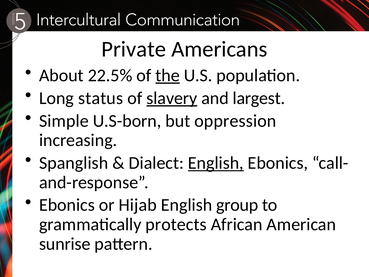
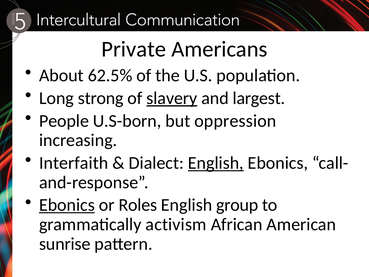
22.5%: 22.5% -> 62.5% (110, 75)
the underline: present -> none (168, 75)
status: status -> strong (101, 98)
Simple: Simple -> People (64, 121)
Spanglish: Spanglish -> Interfaith (74, 163)
Ebonics underline: none -> present (67, 205)
Hijab: Hijab -> Roles (138, 205)
protects: protects -> activism (176, 224)
